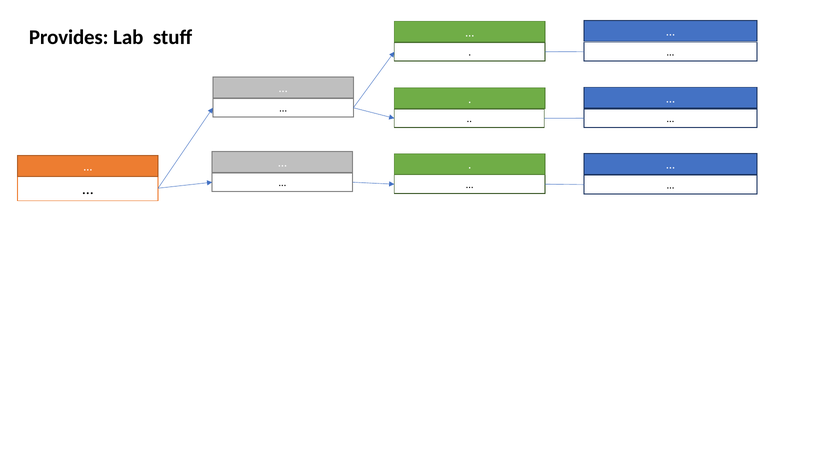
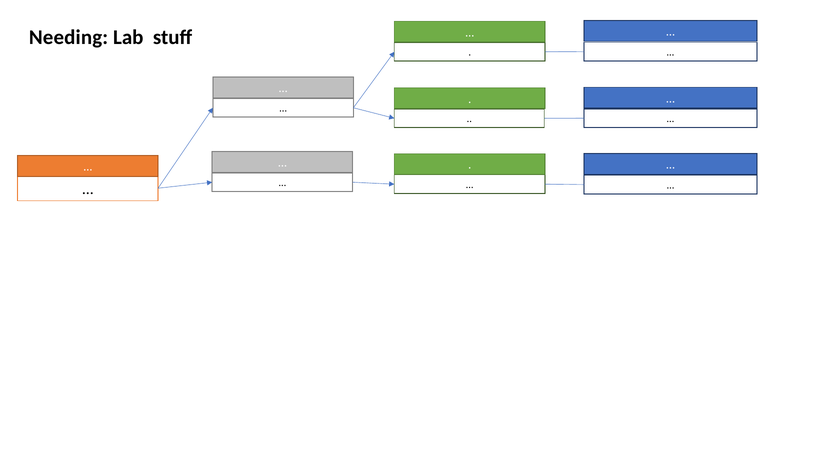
Provides: Provides -> Needing (69, 38)
